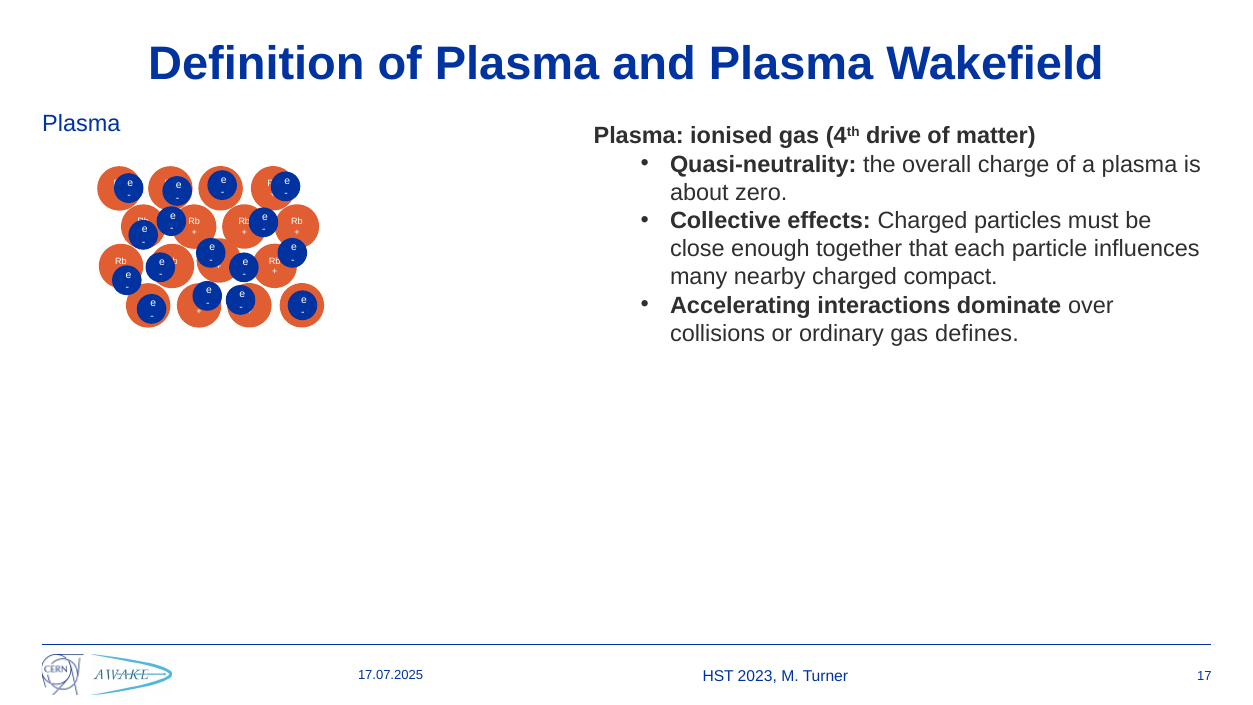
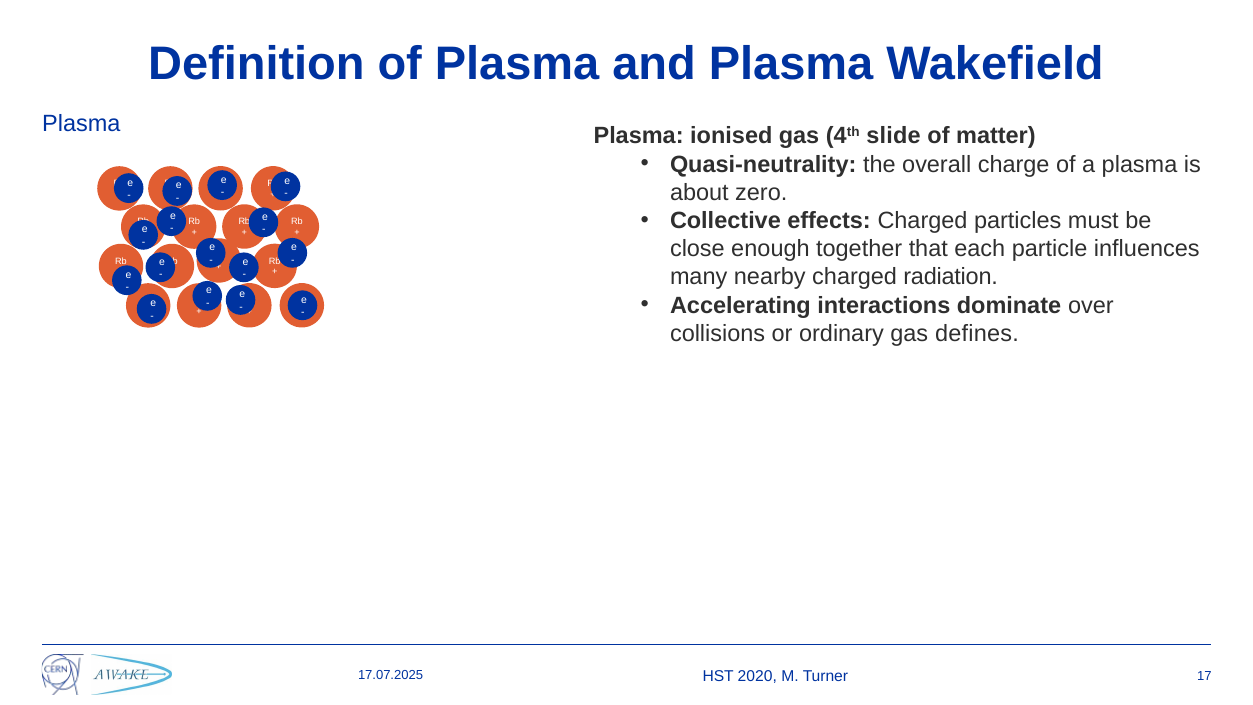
drive: drive -> slide (893, 136)
compact: compact -> radiation (951, 277)
2023: 2023 -> 2020 (757, 676)
